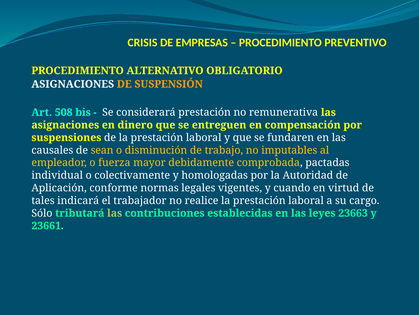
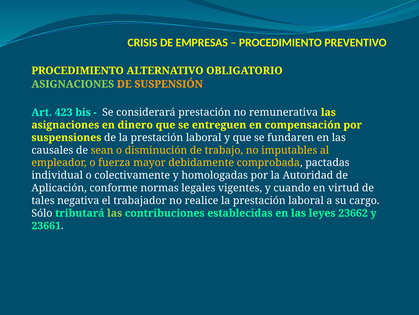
ASIGNACIONES colour: white -> light green (73, 84)
508: 508 -> 423 (64, 112)
indicará: indicará -> negativa (78, 200)
23663: 23663 -> 23662 (353, 213)
